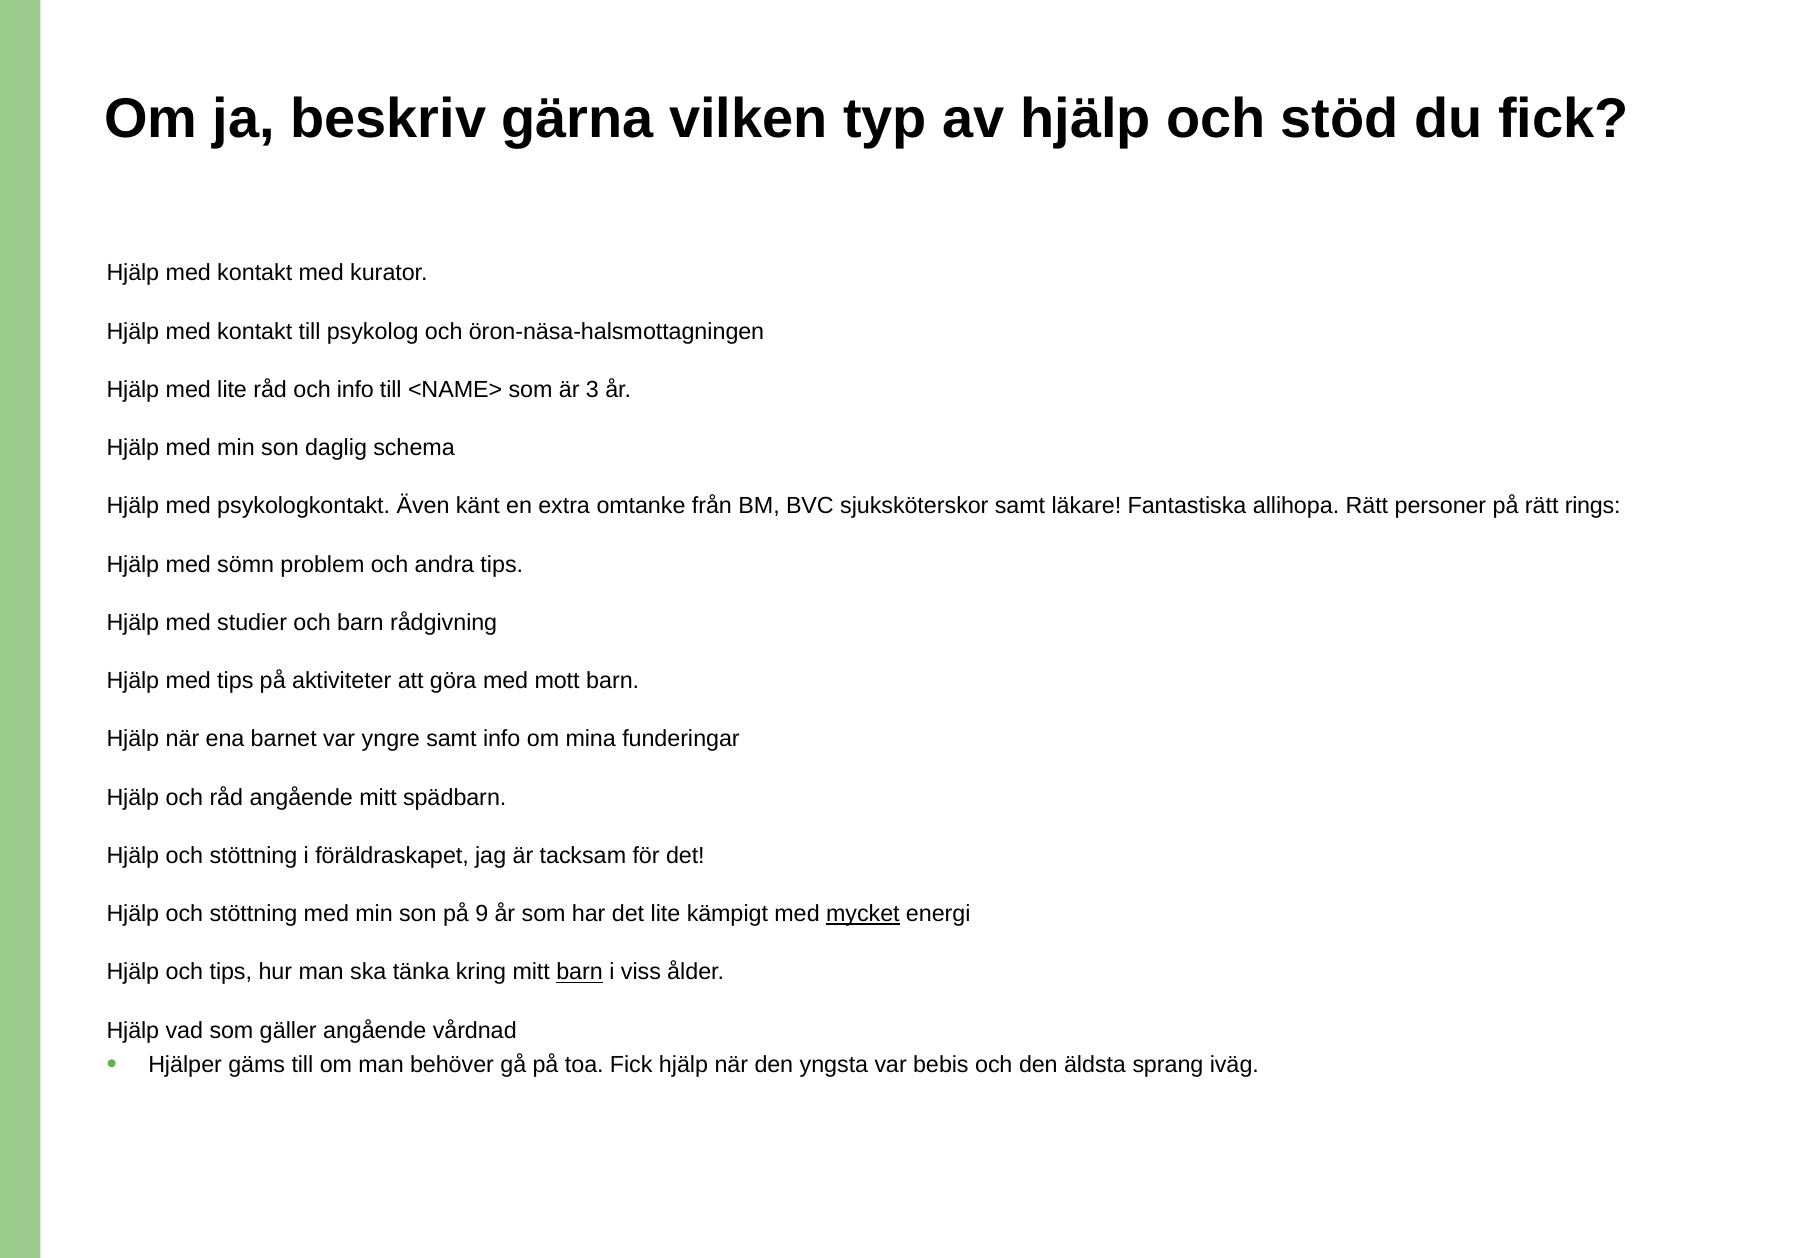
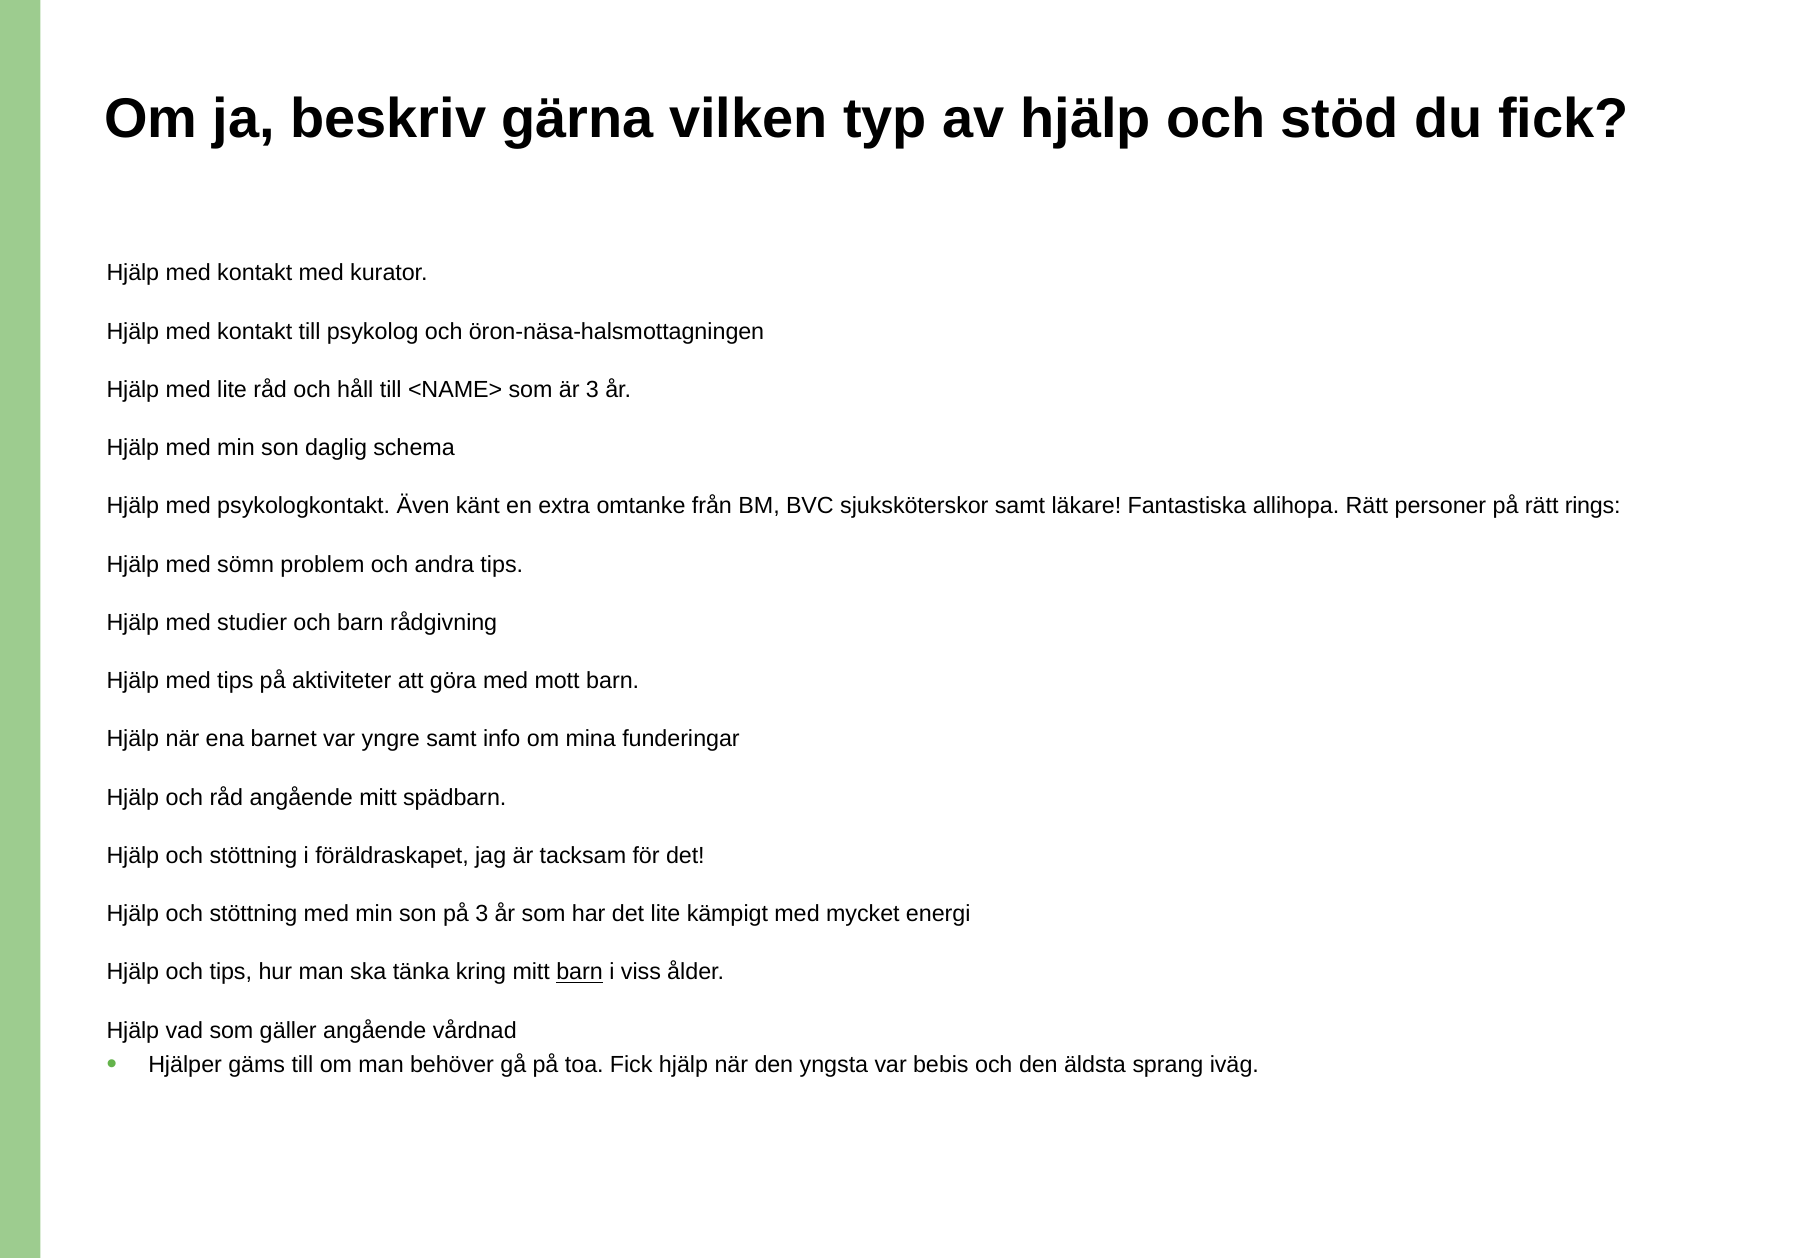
och info: info -> håll (355, 390)
på 9: 9 -> 3 (482, 914)
mycket underline: present -> none (863, 914)
